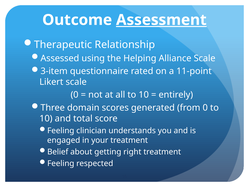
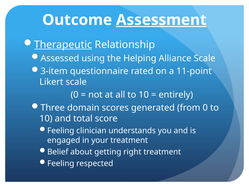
Therapeutic underline: none -> present (63, 45)
